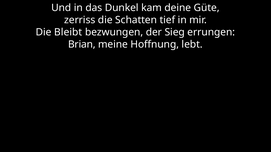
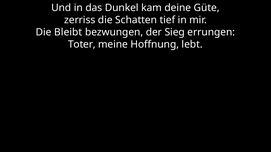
Brian: Brian -> Toter (82, 44)
